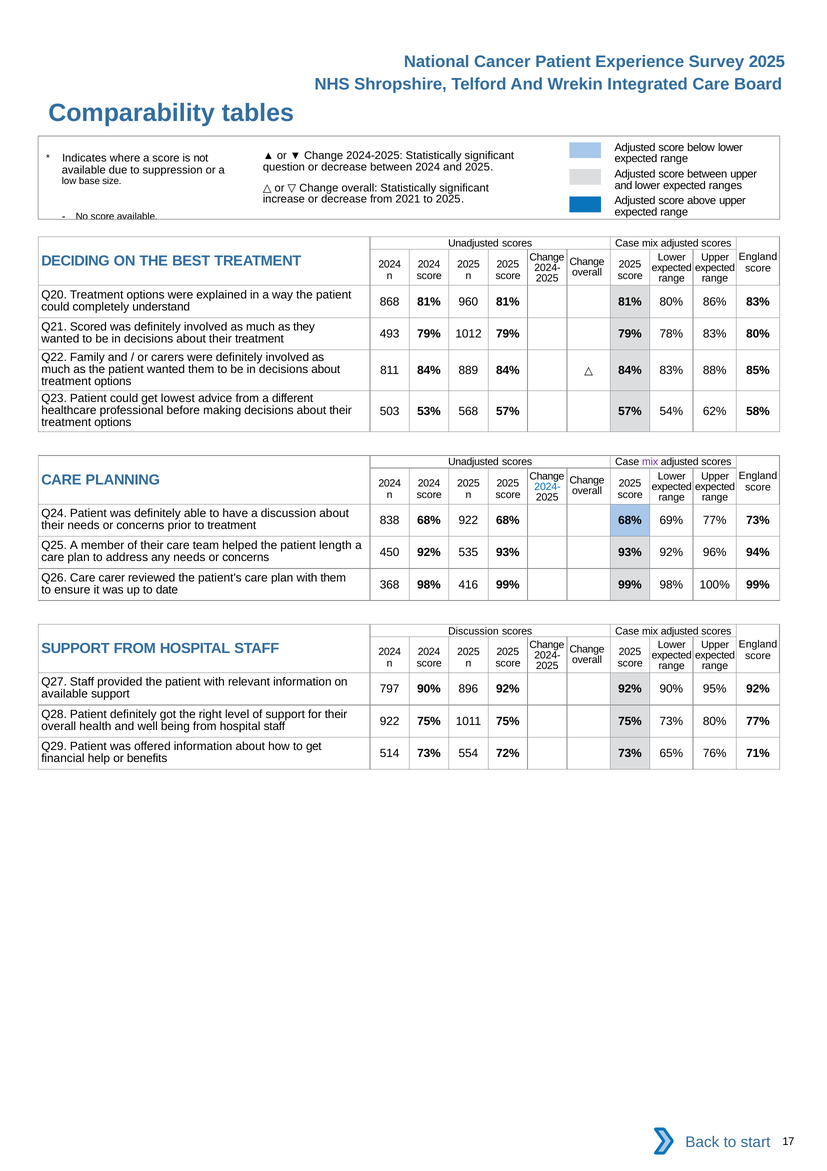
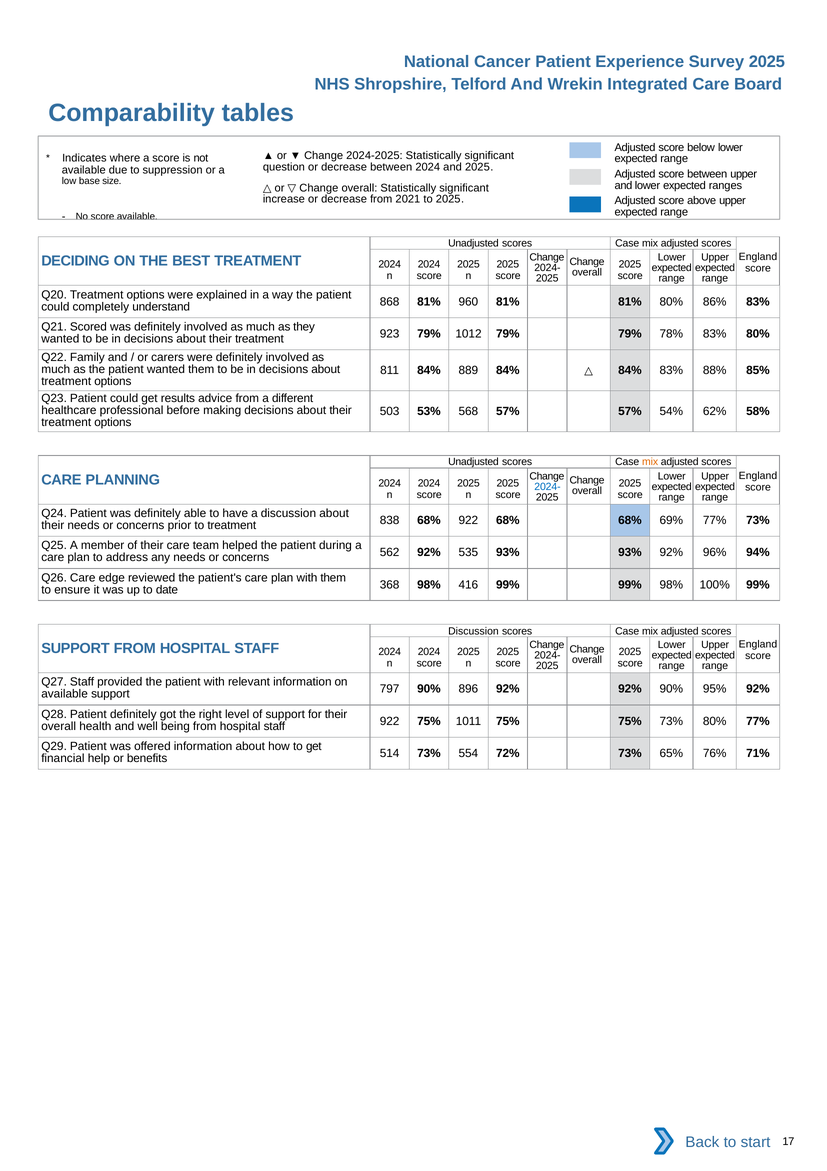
493: 493 -> 923 (390, 334)
lowest: lowest -> results (178, 398)
mix colour: purple -> orange (650, 462)
length: length -> during (335, 545)
450: 450 -> 562 (390, 552)
carer: carer -> edge (112, 577)
